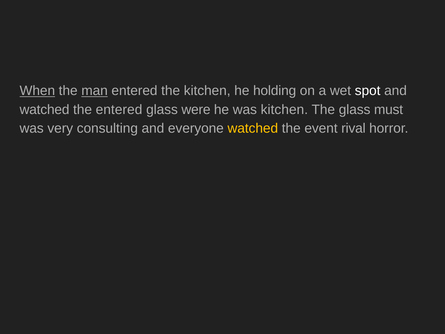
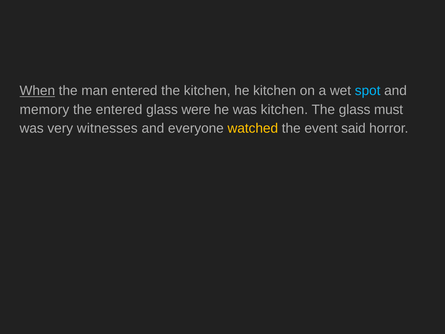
man underline: present -> none (95, 91)
he holding: holding -> kitchen (275, 91)
spot colour: white -> light blue (368, 91)
watched: watched -> memory (44, 110)
consulting: consulting -> witnesses (107, 128)
rival: rival -> said (353, 128)
